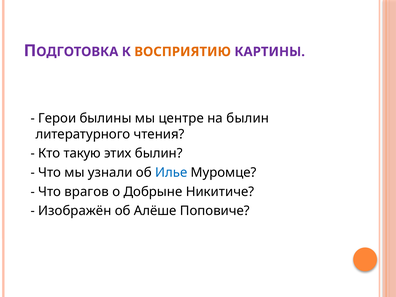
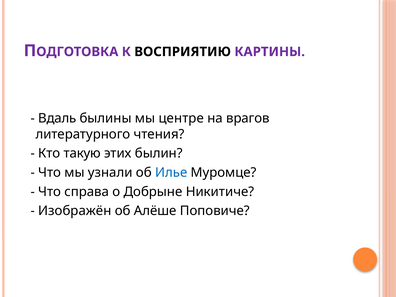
ВОСПРИЯТИЮ colour: orange -> black (183, 52)
Герои: Герои -> Вдаль (57, 118)
на былин: былин -> врагов (248, 118)
врагов: врагов -> справа (87, 192)
